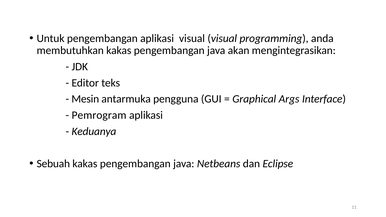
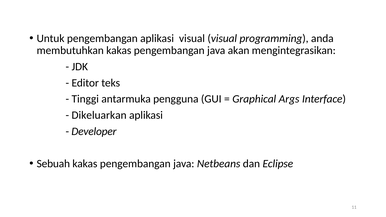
Mesin: Mesin -> Tinggi (85, 99)
Pemrogram: Pemrogram -> Dikeluarkan (99, 115)
Keduanya: Keduanya -> Developer (94, 131)
